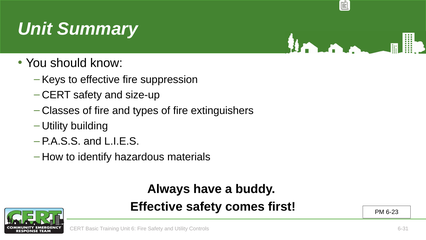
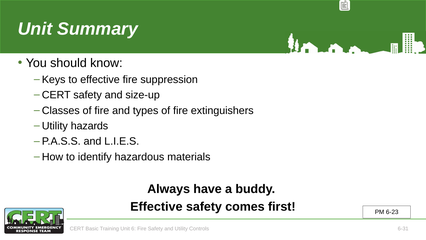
building: building -> hazards (89, 126)
